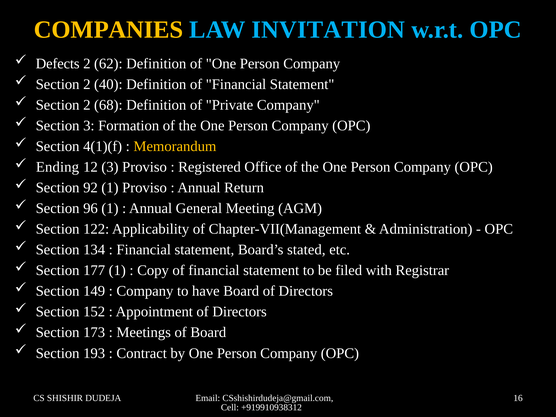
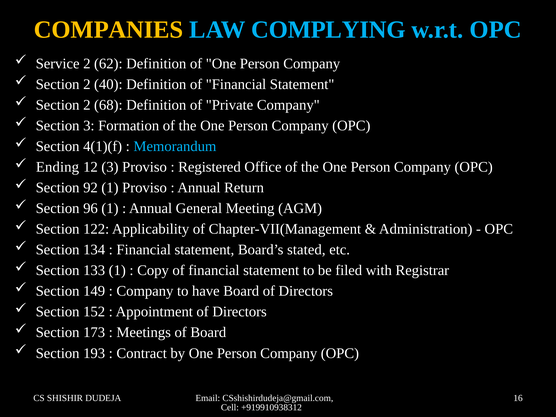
INVITATION: INVITATION -> COMPLYING (328, 30)
Defects: Defects -> Service (58, 64)
Memorandum colour: yellow -> light blue (175, 146)
177: 177 -> 133 (94, 270)
